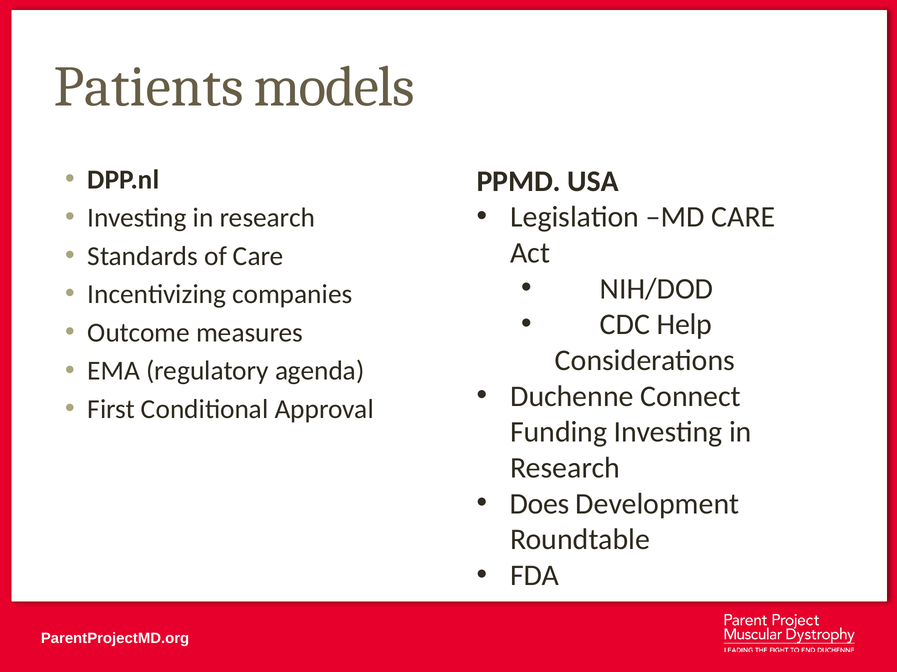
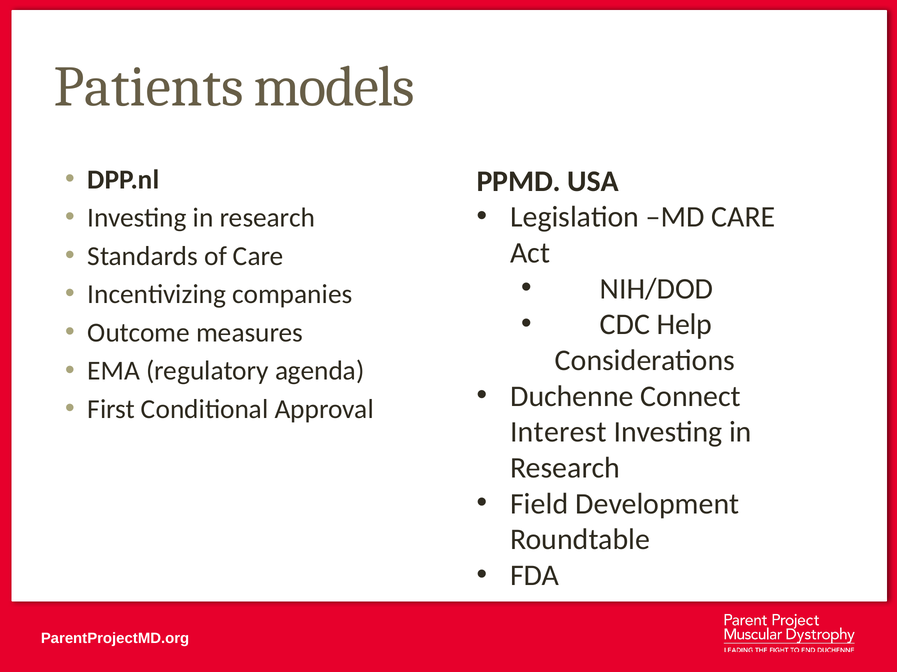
Funding: Funding -> Interest (558, 433)
Does: Does -> Field (539, 504)
